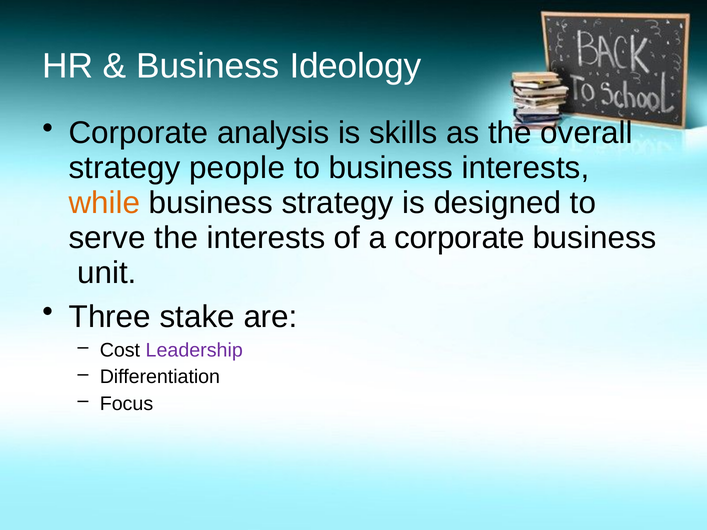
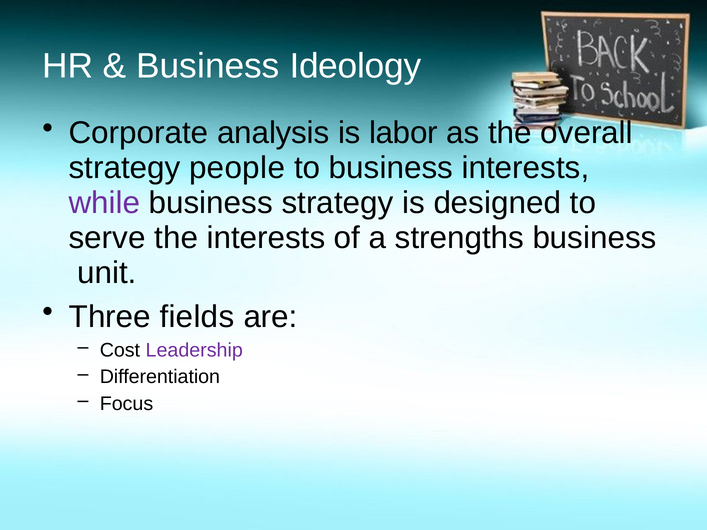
skills: skills -> labor (403, 133)
while colour: orange -> purple (104, 203)
a corporate: corporate -> strengths (459, 238)
stake: stake -> fields (197, 317)
